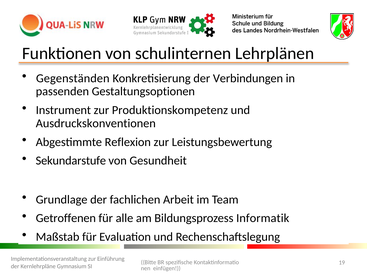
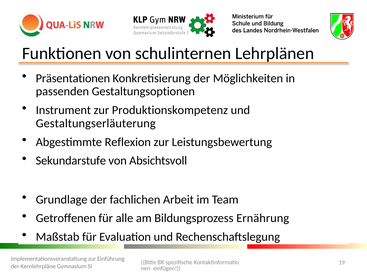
Gegenständen: Gegenständen -> Präsentationen (73, 78)
Verbindungen: Verbindungen -> Möglichkeiten (248, 78)
Ausdruckskonventionen: Ausdruckskonventionen -> Gestaltungserläuterung (96, 123)
Gesundheit: Gesundheit -> Absichtsvoll (158, 161)
Informatik: Informatik -> Ernährung (263, 218)
